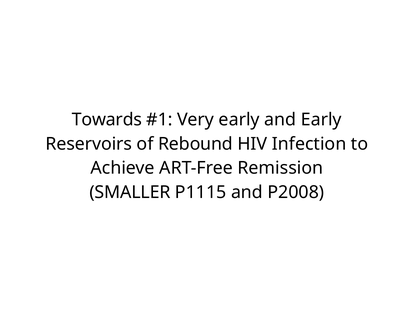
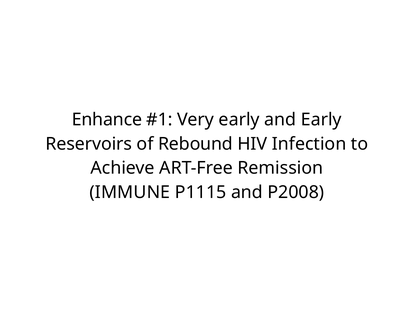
Towards: Towards -> Enhance (107, 120)
SMALLER: SMALLER -> IMMUNE (130, 193)
